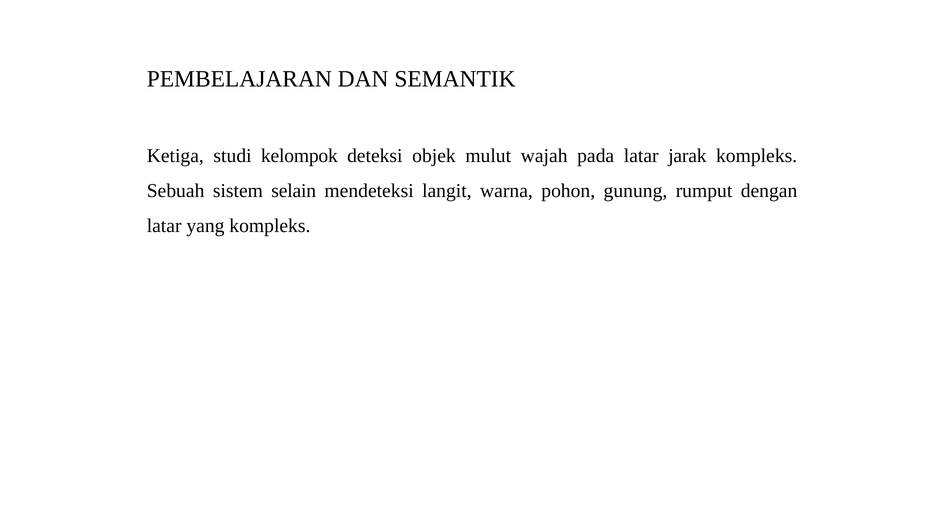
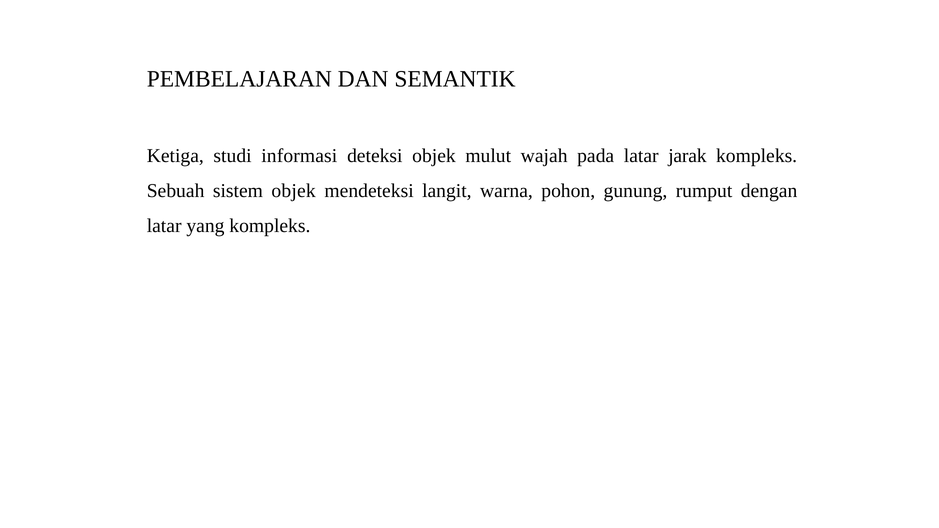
kelompok: kelompok -> informasi (299, 156)
sistem selain: selain -> objek (294, 191)
